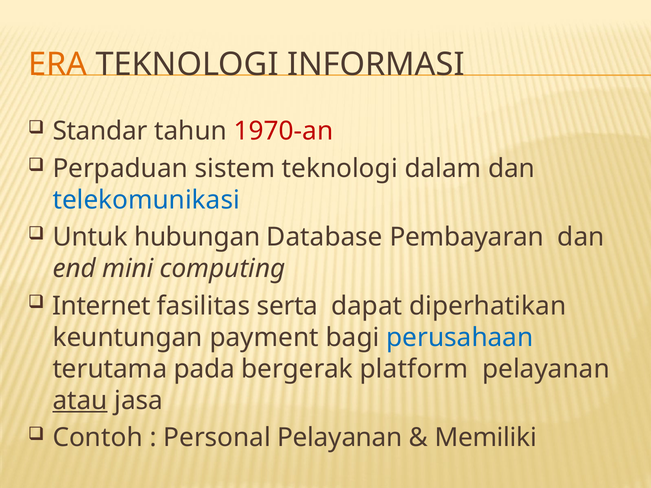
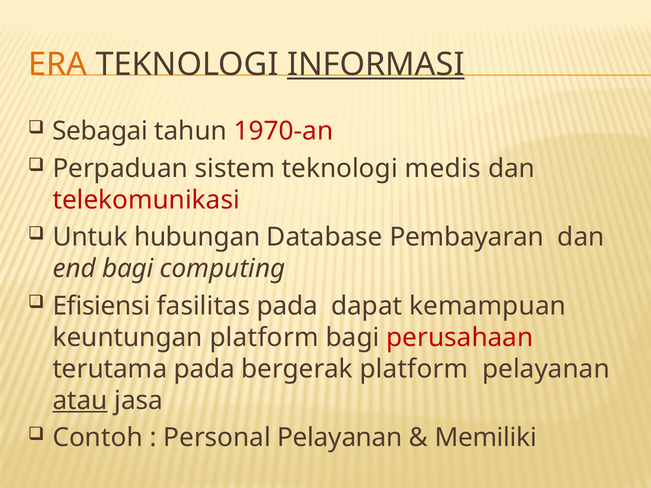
INFORMASI underline: none -> present (376, 65)
Standar: Standar -> Sebagai (100, 131)
dalam: dalam -> medis (443, 169)
telekomunikasi colour: blue -> red (146, 200)
end mini: mini -> bagi (128, 269)
Internet: Internet -> Efisiensi (101, 306)
fasilitas serta: serta -> pada (287, 306)
diperhatikan: diperhatikan -> kemampuan (488, 306)
keuntungan payment: payment -> platform (264, 338)
perusahaan colour: blue -> red (460, 338)
